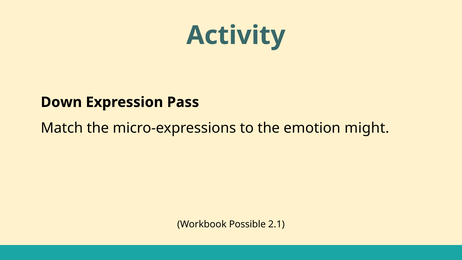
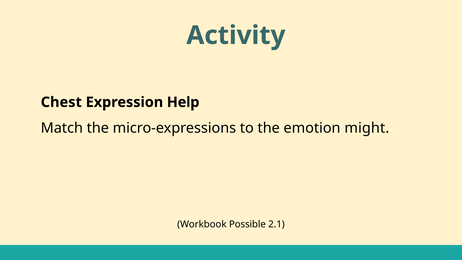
Down: Down -> Chest (61, 102)
Pass: Pass -> Help (183, 102)
